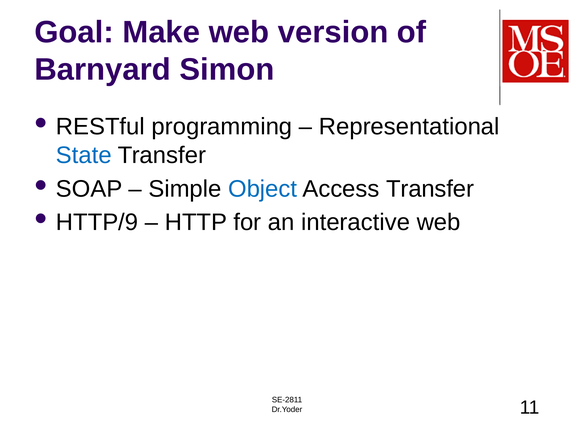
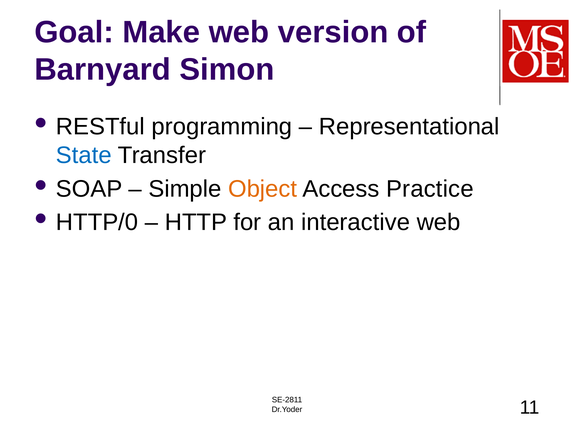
Object colour: blue -> orange (263, 189)
Access Transfer: Transfer -> Practice (430, 189)
HTTP/9: HTTP/9 -> HTTP/0 (97, 223)
